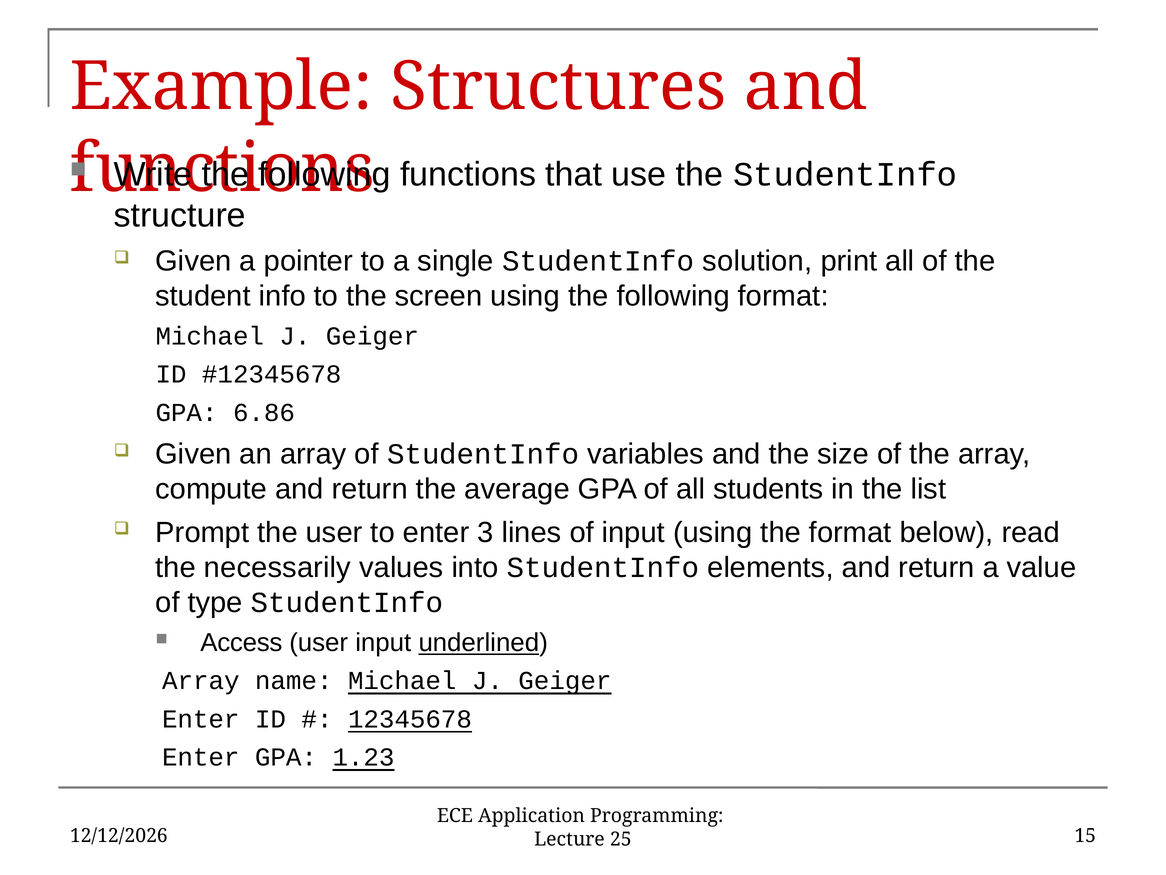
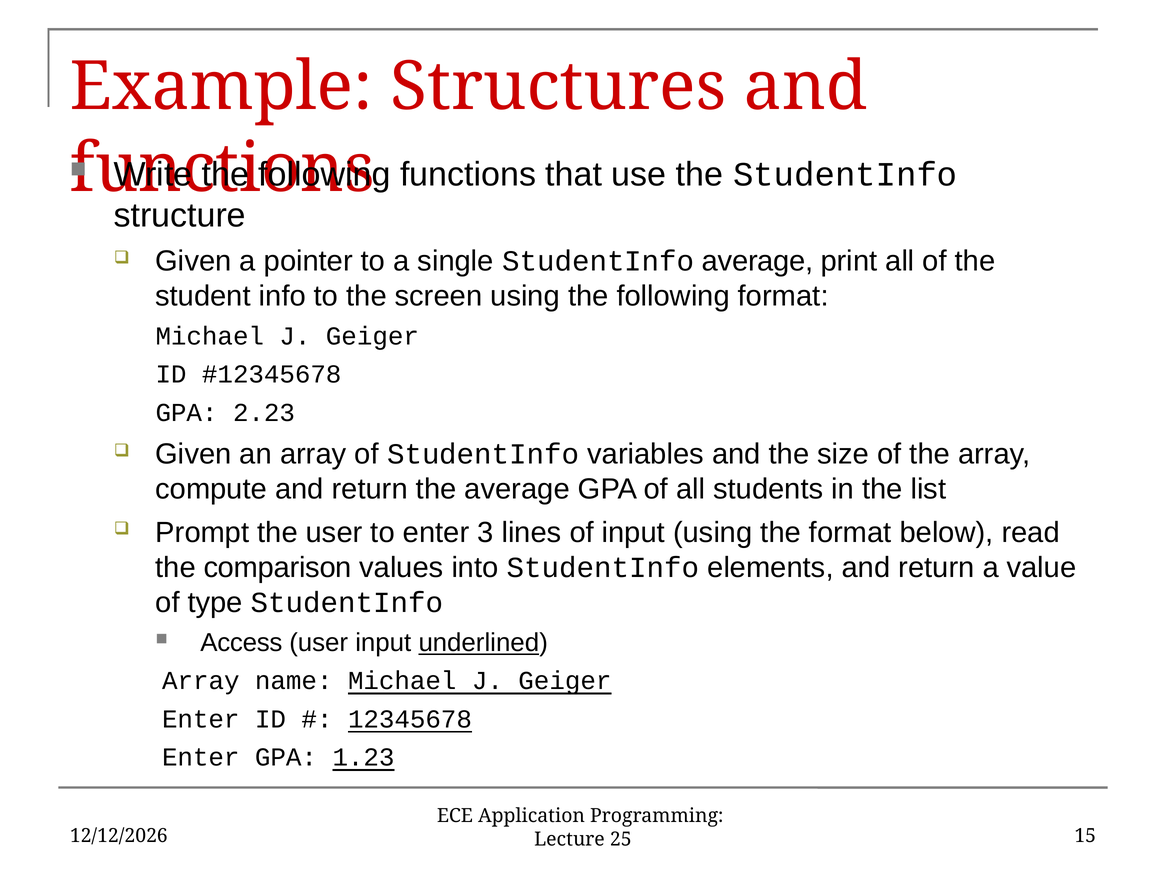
StudentInfo solution: solution -> average (758, 261)
6.86: 6.86 -> 2.23 (264, 412)
necessarily: necessarily -> comparison (278, 567)
